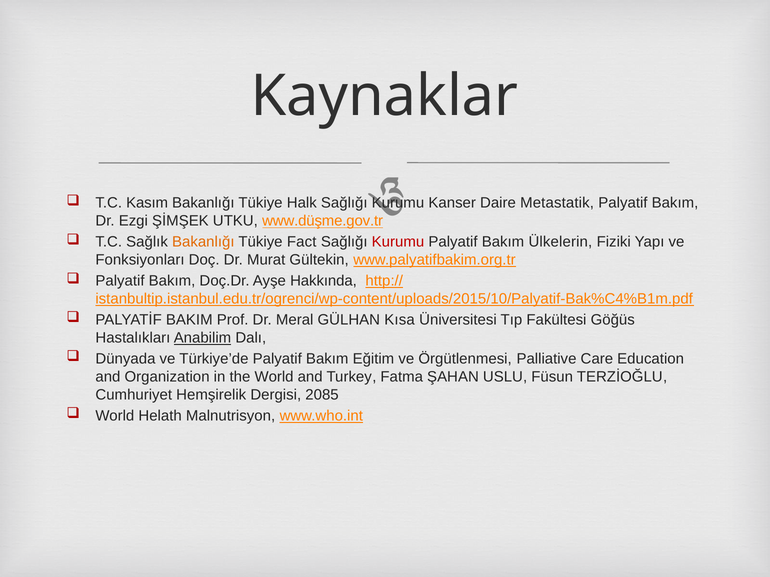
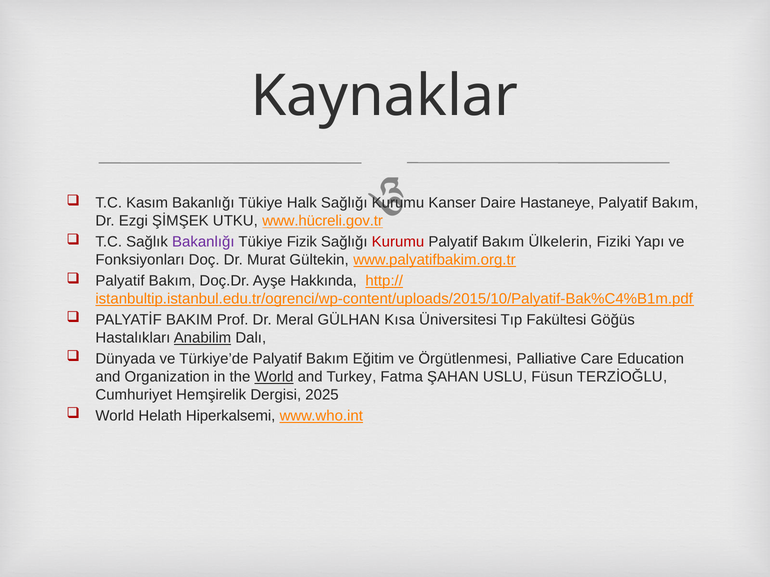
Metastatik: Metastatik -> Hastaneye (557, 203)
www.düşme.gov.tr: www.düşme.gov.tr -> www.hücreli.gov.tr (323, 221)
Bakanlığı colour: orange -> purple (203, 242)
Fact: Fact -> Fizik (302, 242)
World underline: none -> present (274, 377)
2085: 2085 -> 2025 (322, 395)
Malnutrisyon: Malnutrisyon -> Hiperkalsemi (231, 416)
